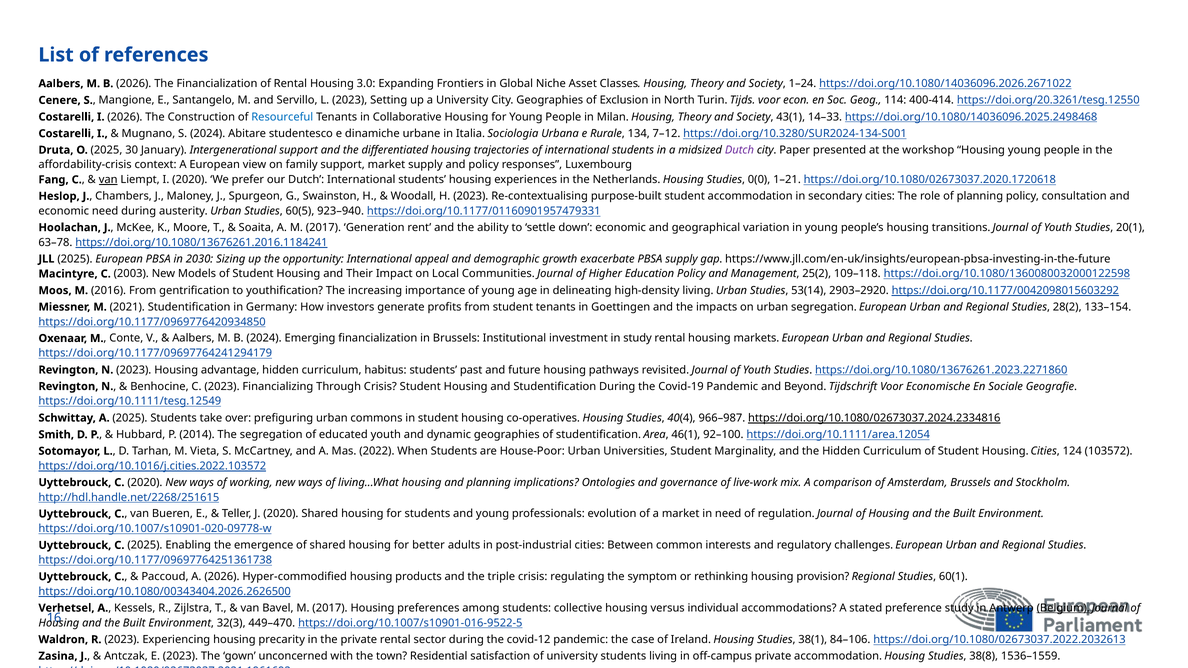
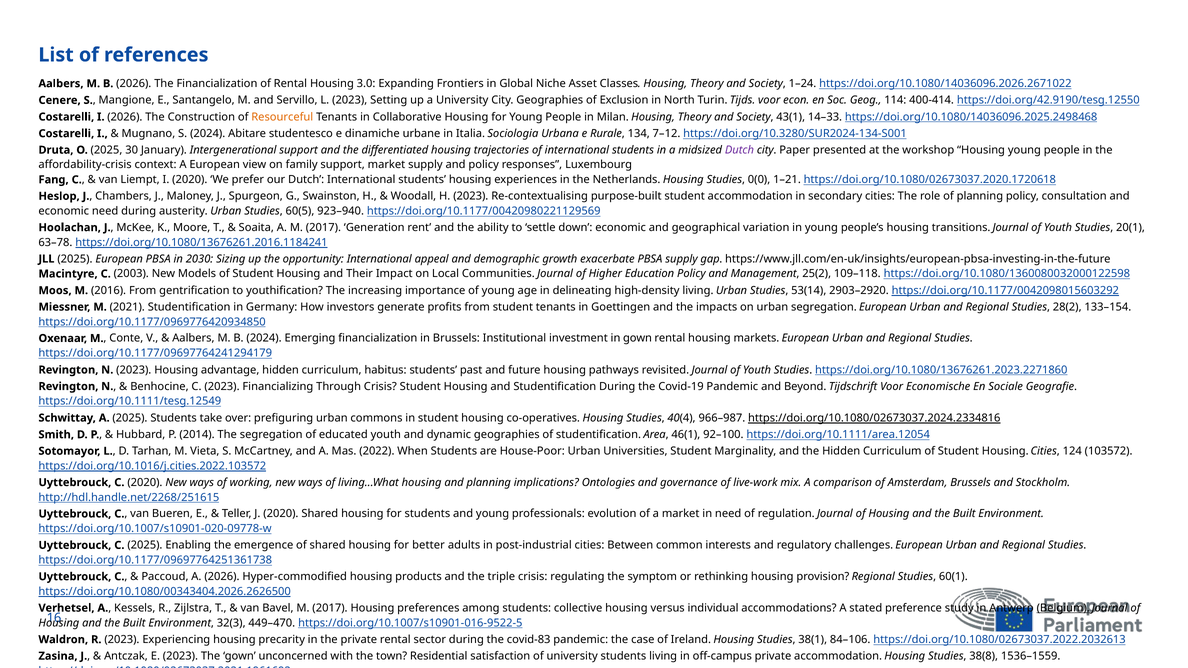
https://doi.org/20.3261/tesg.12550: https://doi.org/20.3261/tesg.12550 -> https://doi.org/42.9190/tesg.12550 (1048, 100)
Resourceful colour: blue -> orange (282, 117)
van underline: present -> none (108, 180)
https://doi.org/10.1177/01160901957479331: https://doi.org/10.1177/01160901957479331 -> https://doi.org/10.1177/00420980221129569 (484, 211)
in study: study -> gown (638, 338)
covid-12: covid-12 -> covid-83 (529, 640)
